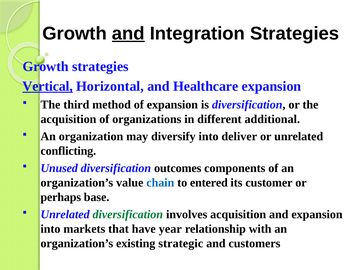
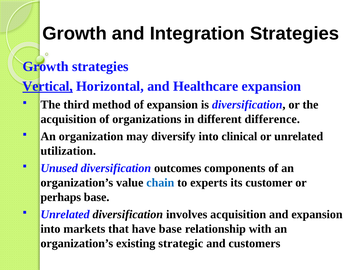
and underline: present -> none (128, 33)
additional: additional -> difference (272, 119)
deliver: deliver -> clinical (239, 136)
conflicting: conflicting -> utilization (68, 150)
entered: entered -> experts (209, 182)
diversification colour: green -> black (128, 214)
have year: year -> base (170, 228)
